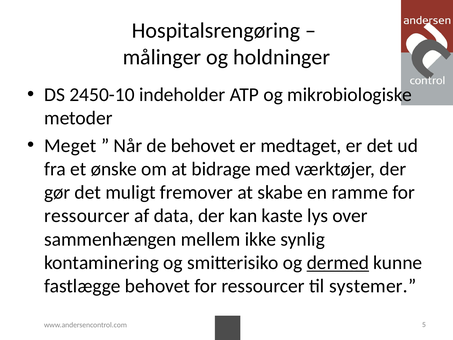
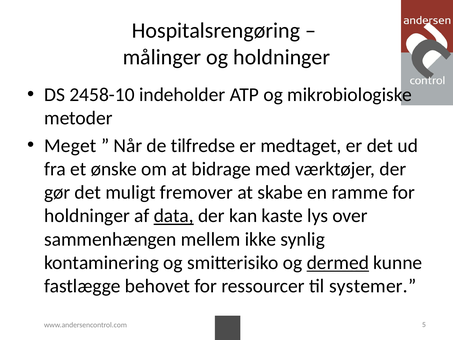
2450-10: 2450-10 -> 2458-10 (102, 95)
de behovet: behovet -> tilfredse (203, 145)
ressourcer: ressourcer -> holdninger (87, 216)
data underline: none -> present (174, 216)
